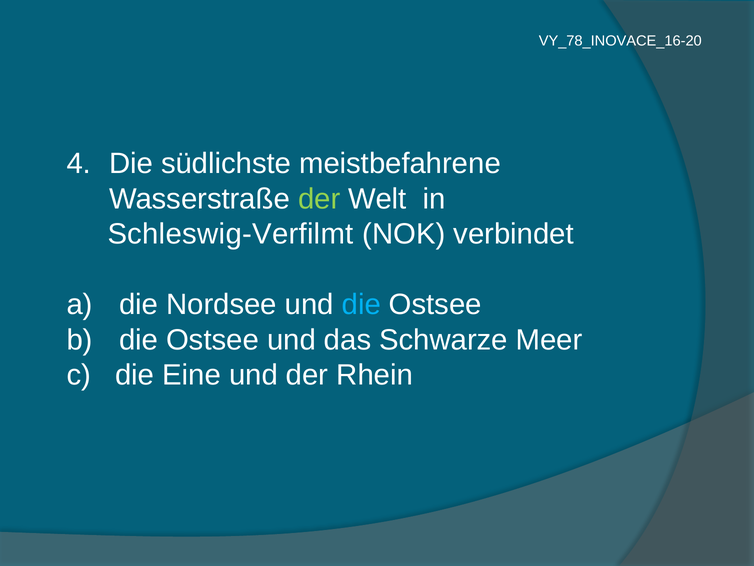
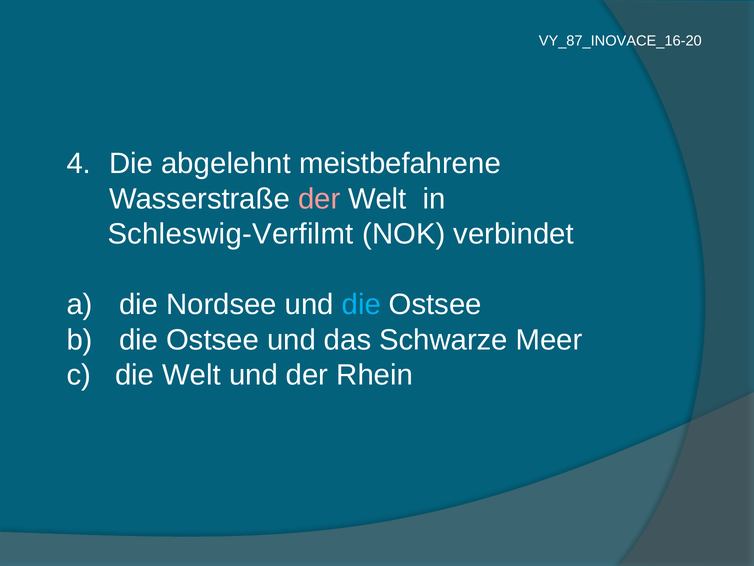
VY_78_INOVACE_16-20: VY_78_INOVACE_16-20 -> VY_87_INOVACE_16-20 (620, 41)
südlichste: südlichste -> abgelehnt (226, 164)
der colour: light green -> pink (319, 199)
die Eine: Eine -> Welt (192, 375)
